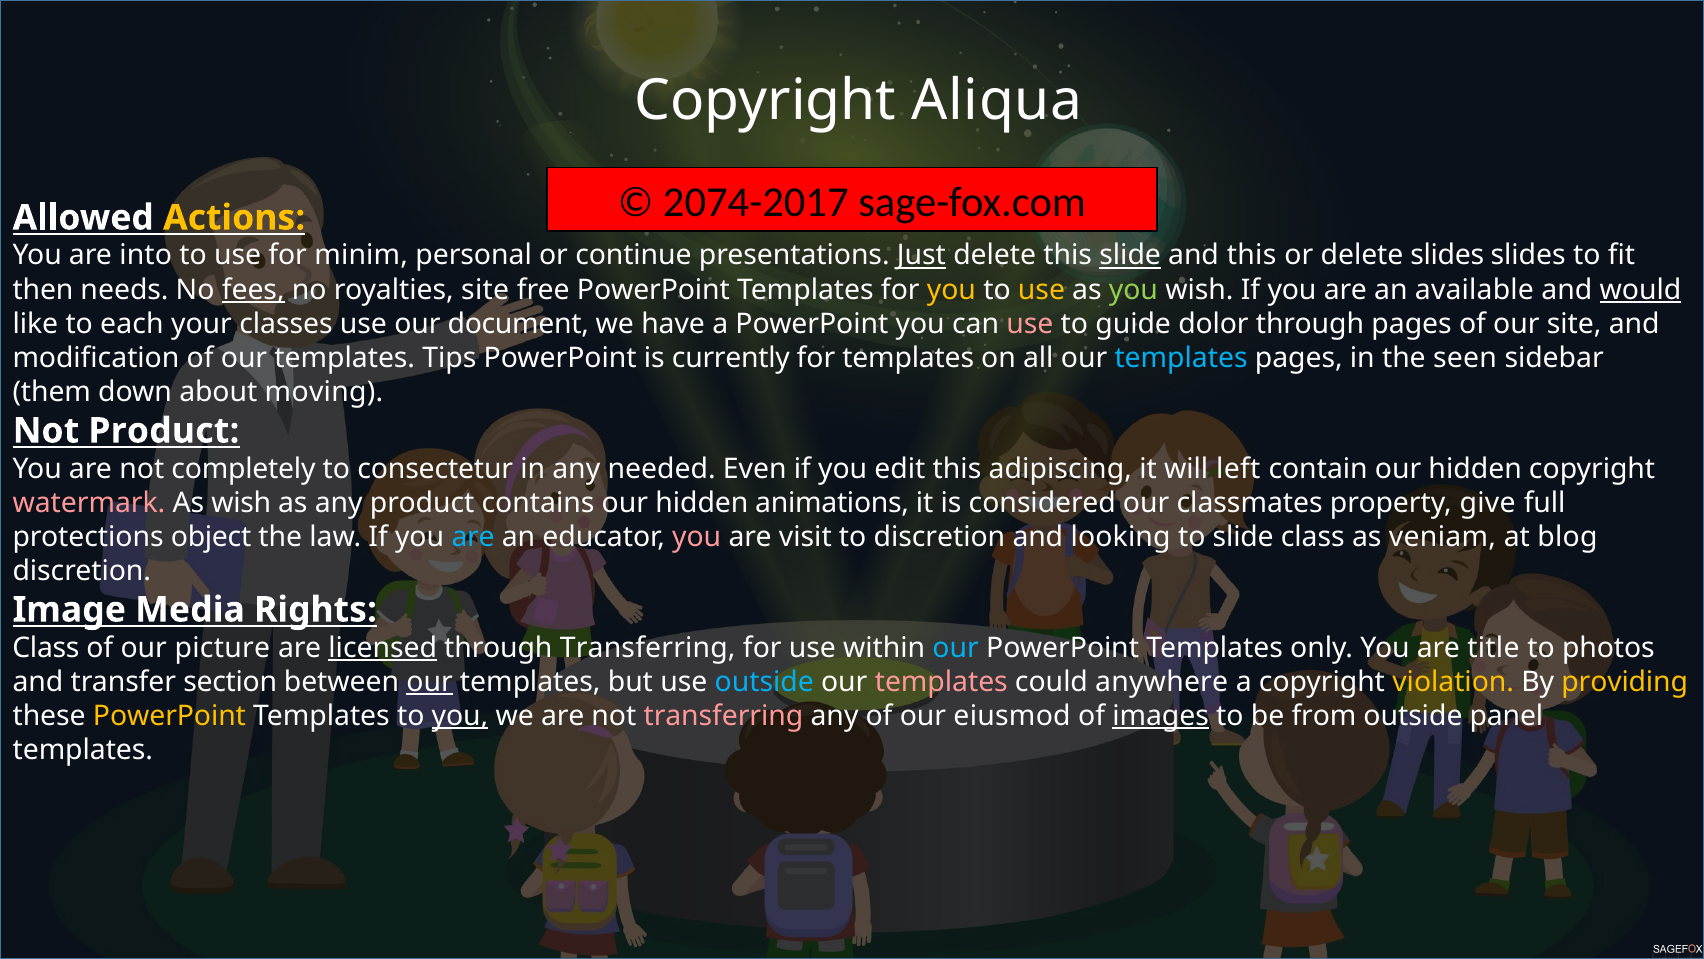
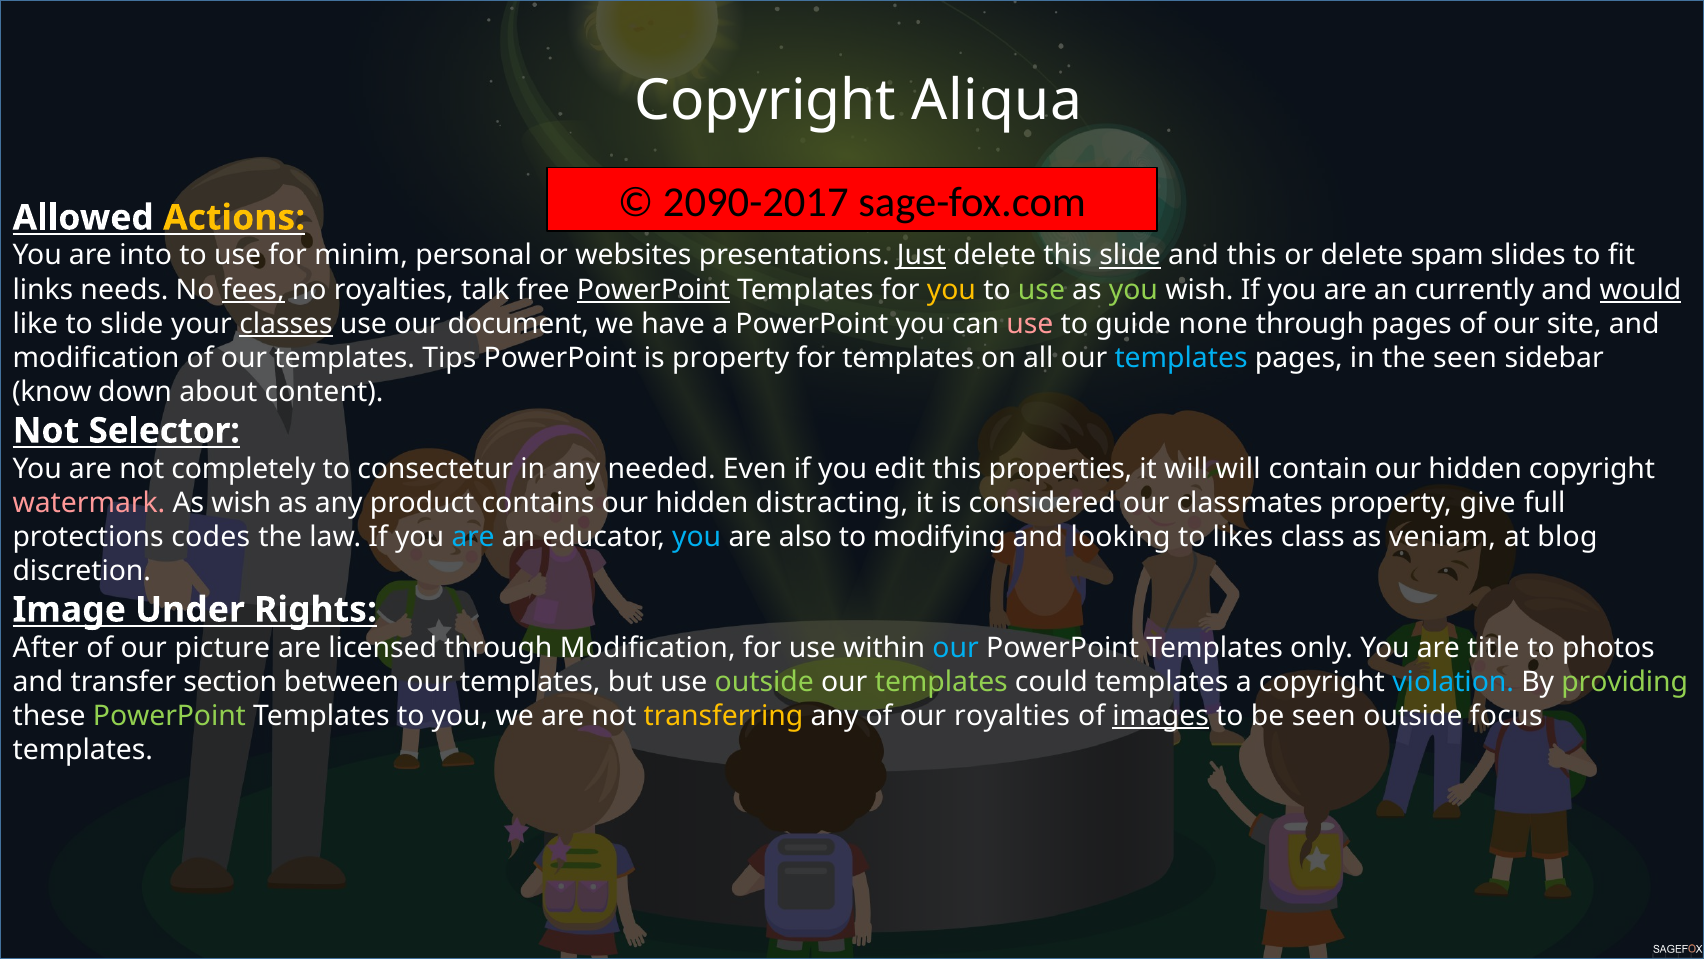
2074-2017: 2074-2017 -> 2090-2017 (756, 202)
continue: continue -> websites (633, 255)
delete slides: slides -> spam (1447, 255)
then: then -> links (43, 290)
royalties site: site -> talk (485, 290)
PowerPoint underline: none -> present (653, 290)
use colour: yellow -> light green (1042, 290)
available: available -> currently (1475, 290)
to each: each -> slide (132, 324)
classes underline: none -> present (286, 324)
dolor: dolor -> none (1213, 324)
is currently: currently -> property (731, 358)
them: them -> know (52, 392)
moving: moving -> content (324, 392)
Not Product: Product -> Selector (164, 431)
adipiscing: adipiscing -> properties (1060, 468)
will left: left -> will (1238, 468)
animations: animations -> distracting (832, 502)
object: object -> codes (211, 537)
you colour: pink -> light blue (697, 537)
visit: visit -> also (805, 537)
to discretion: discretion -> modifying (940, 537)
to slide: slide -> likes (1243, 537)
Media: Media -> Under (190, 609)
Class: Class -> After (46, 647)
licensed underline: present -> none (383, 647)
through Transferring: Transferring -> Modification (648, 647)
our underline: present -> none (430, 681)
outside colour: light blue -> light green (764, 681)
templates colour: pink -> light green (941, 681)
could anywhere: anywhere -> templates (1162, 681)
violation colour: yellow -> light blue (1453, 681)
providing colour: yellow -> light green (1625, 681)
PowerPoint colour: yellow -> light green (169, 715)
you underline: present -> none (460, 715)
transferring colour: pink -> yellow (723, 715)
our eiusmod: eiusmod -> royalties (1012, 715)
be from: from -> seen (1324, 715)
panel: panel -> focus (1506, 715)
